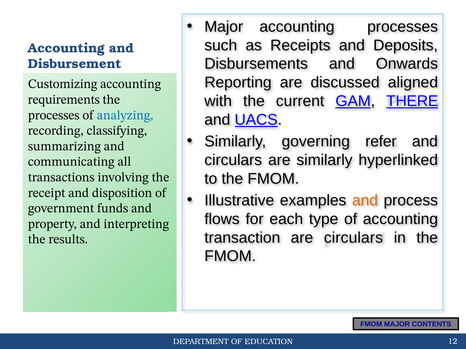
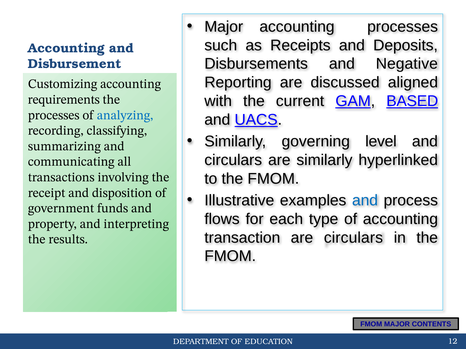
Onwards: Onwards -> Negative (407, 64)
THERE: THERE -> BASED (412, 101)
refer: refer -> level (381, 142)
and colour: orange -> blue (365, 201)
